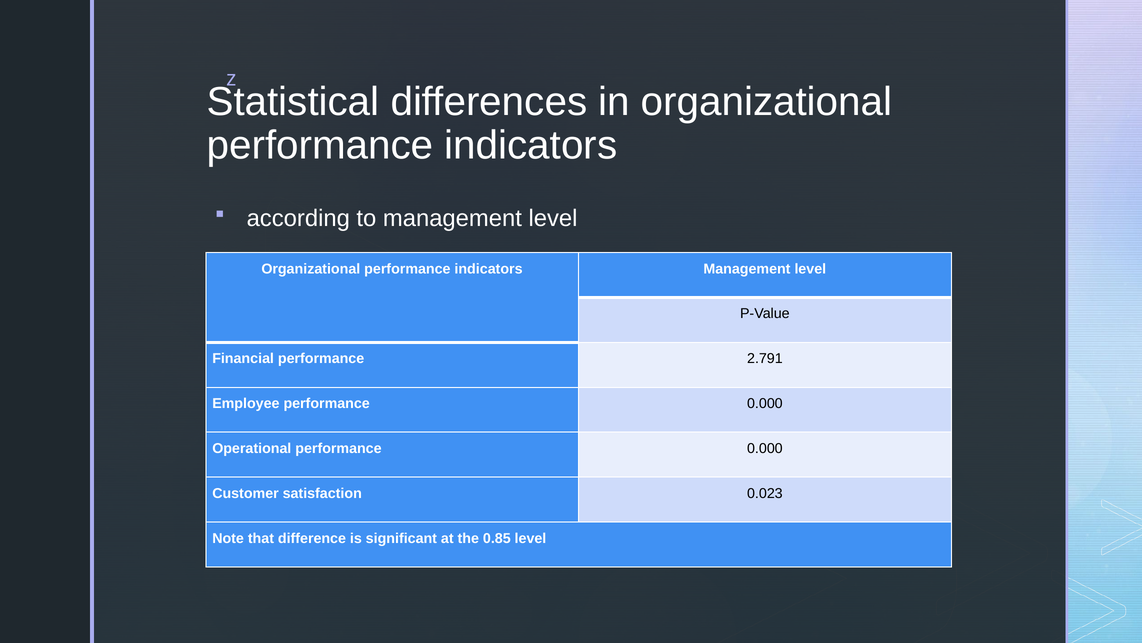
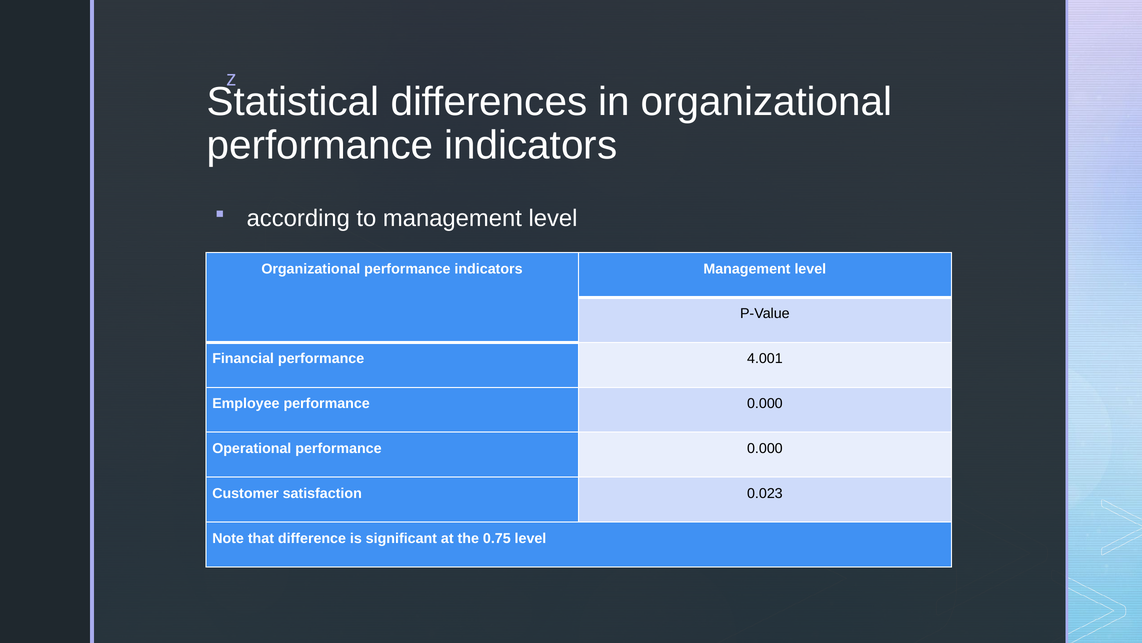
2.791: 2.791 -> 4.001 (765, 358)
0.85: 0.85 -> 0.75 (497, 538)
